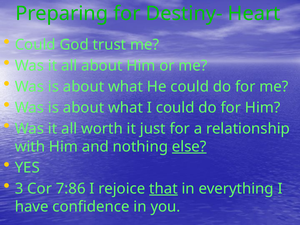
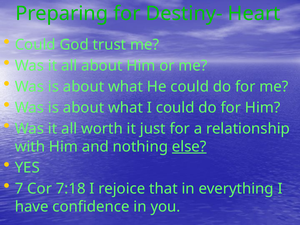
3: 3 -> 7 (19, 189)
7:86: 7:86 -> 7:18 (71, 189)
that underline: present -> none (163, 189)
